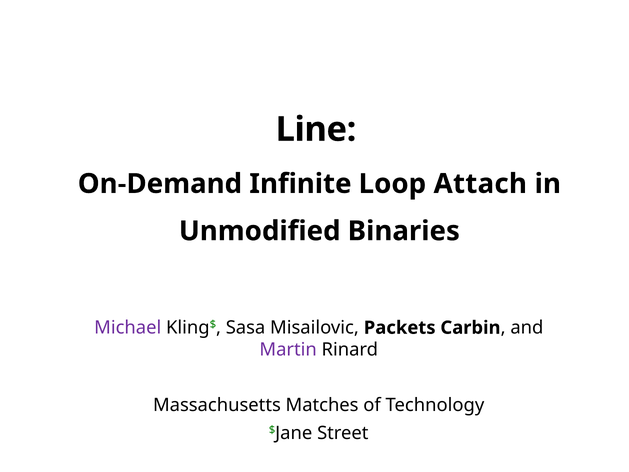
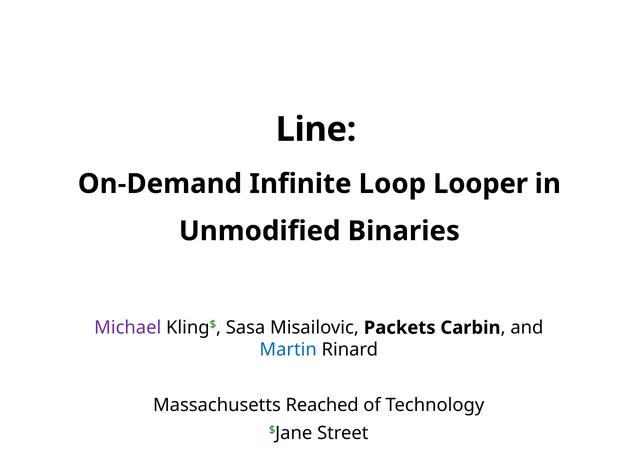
Attach: Attach -> Looper (481, 184)
Martin colour: purple -> blue (288, 350)
Matches: Matches -> Reached (322, 405)
